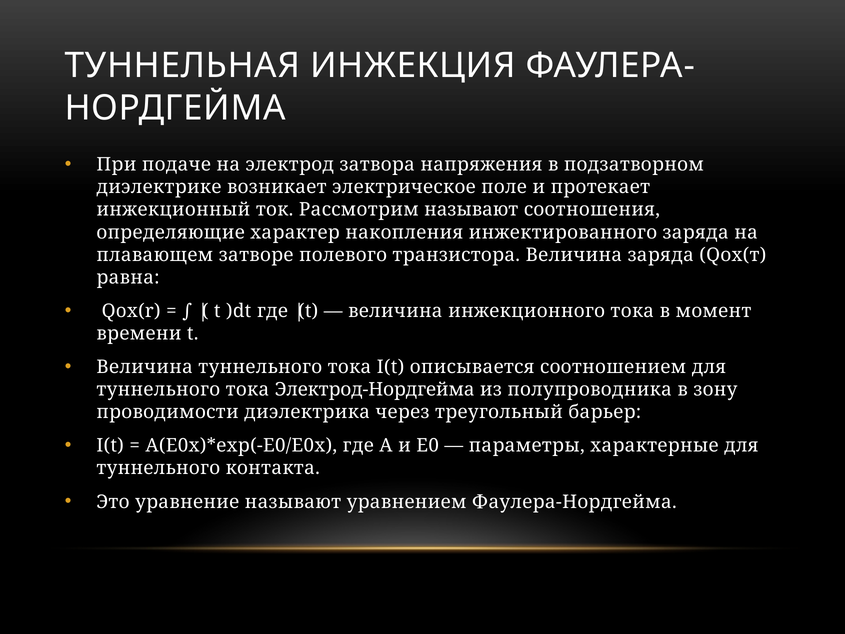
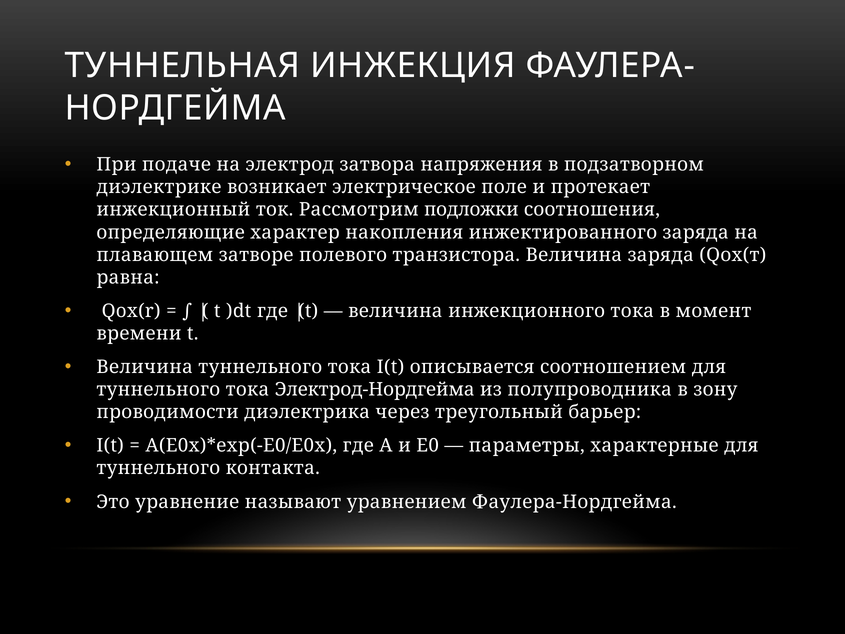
Рассмотрим называют: называют -> подложки (471, 210)
